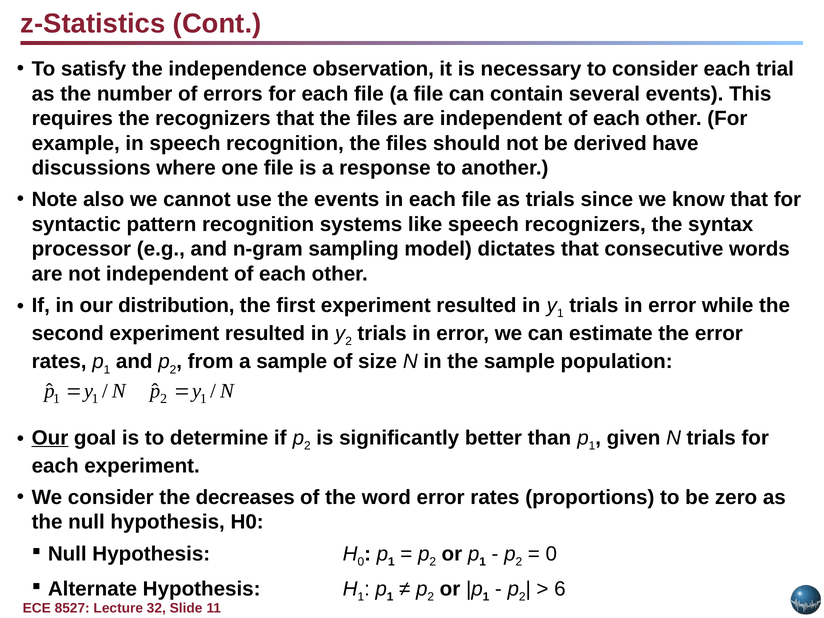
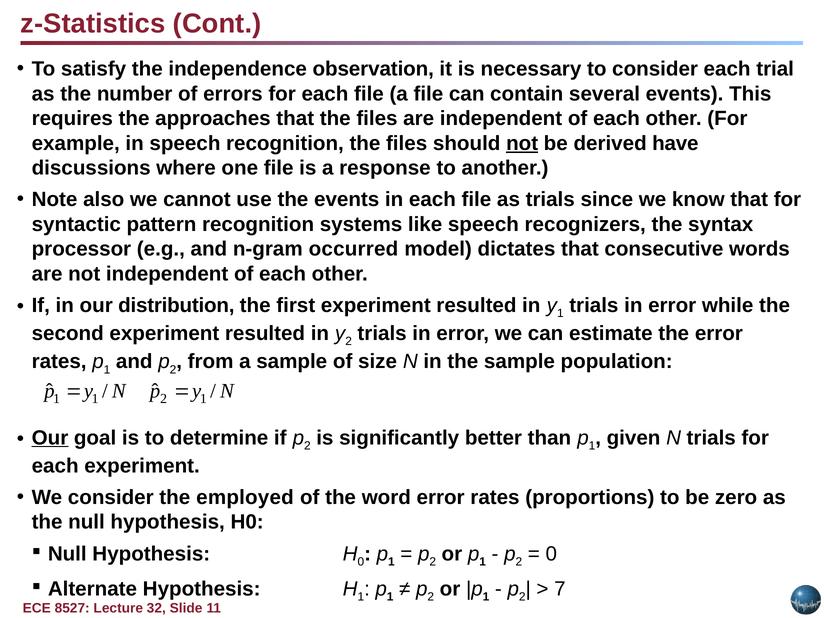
the recognizers: recognizers -> approaches (213, 119)
not underline: none -> present (522, 143)
sampling: sampling -> occurred (353, 249)
decreases: decreases -> employed (245, 497)
6: 6 -> 7 (560, 589)
